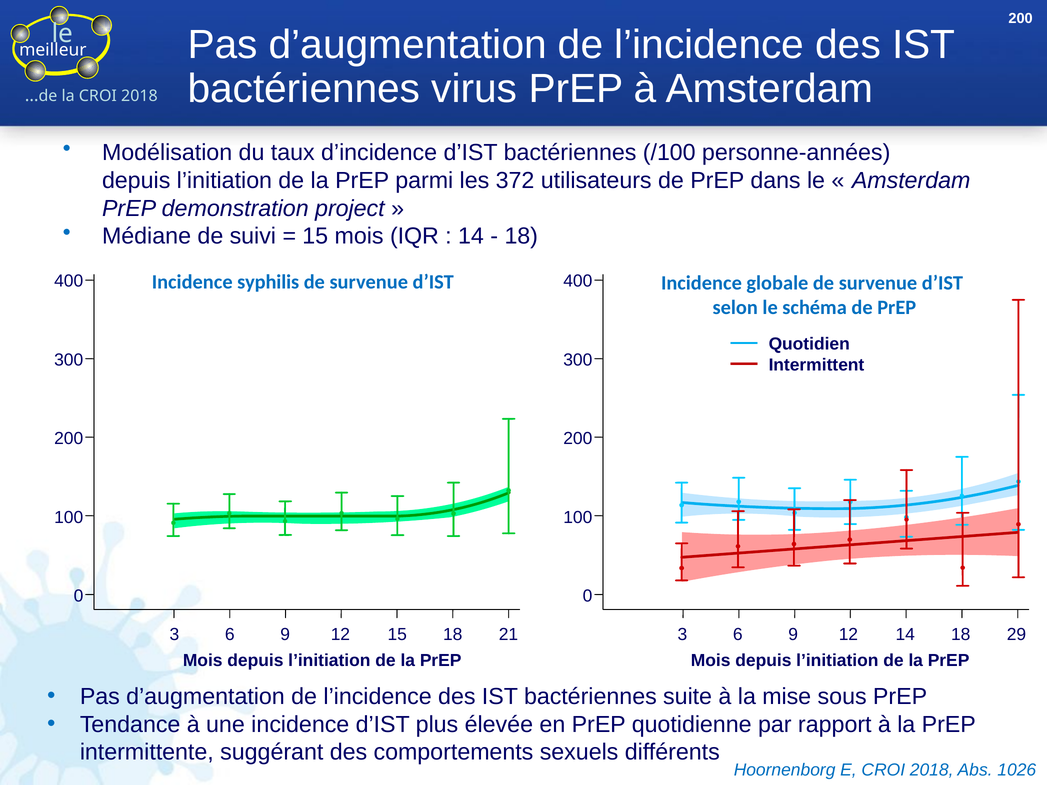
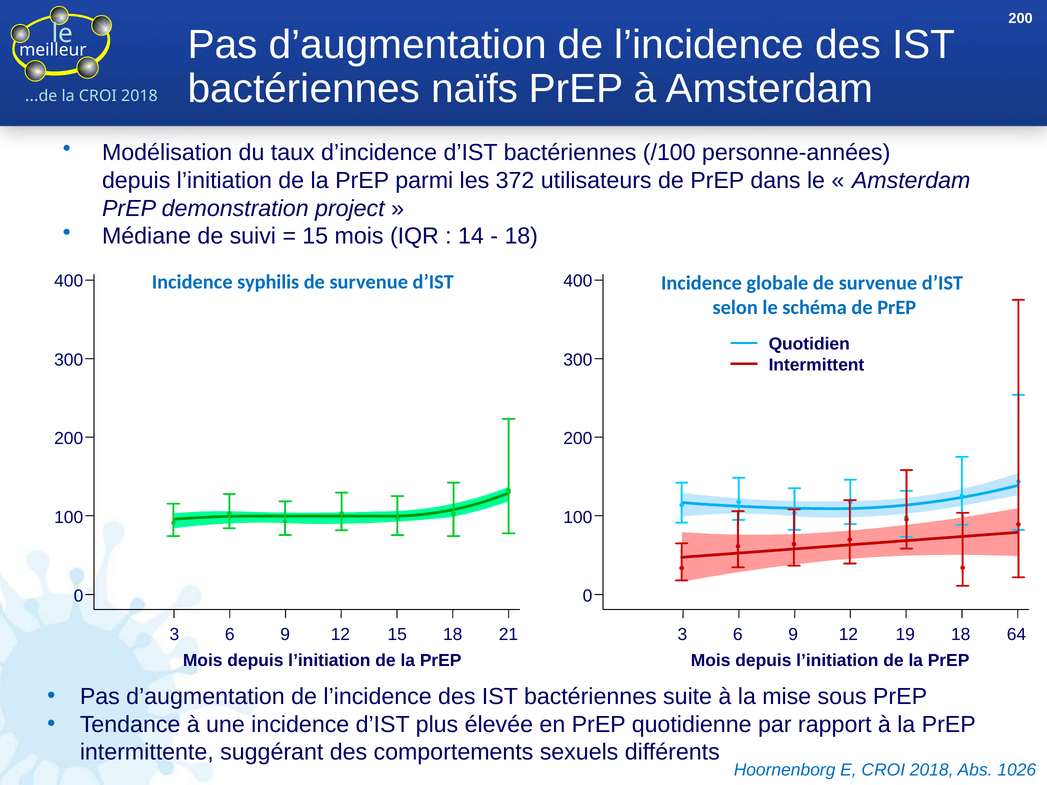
virus: virus -> naïfs (475, 89)
12 14: 14 -> 19 (905, 635)
29: 29 -> 64 (1016, 635)
